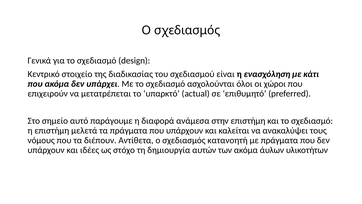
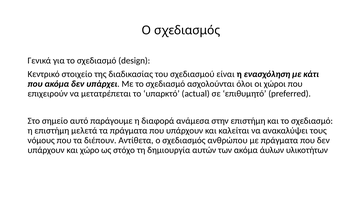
κατανοητή: κατανοητή -> ανθρώπου (228, 140)
ιδέες: ιδέες -> χώρο (90, 150)
